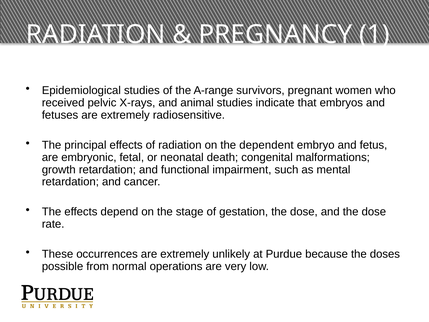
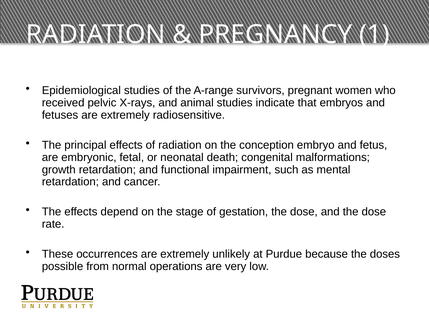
dependent: dependent -> conception (267, 145)
